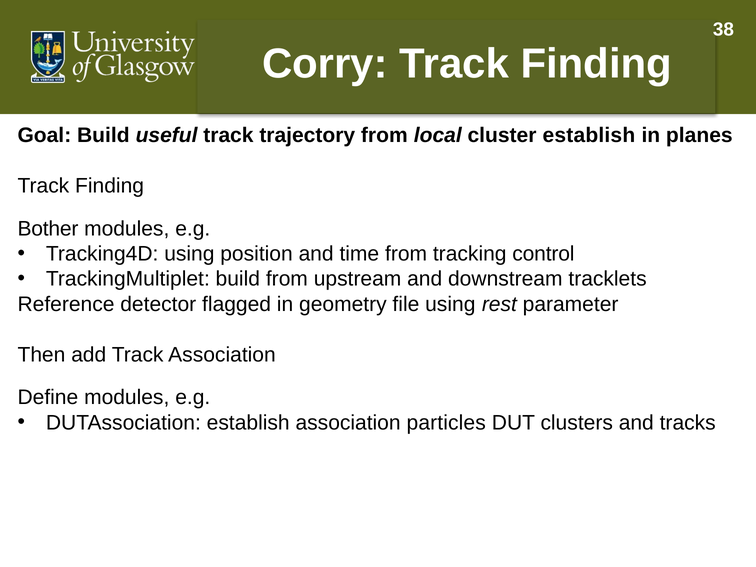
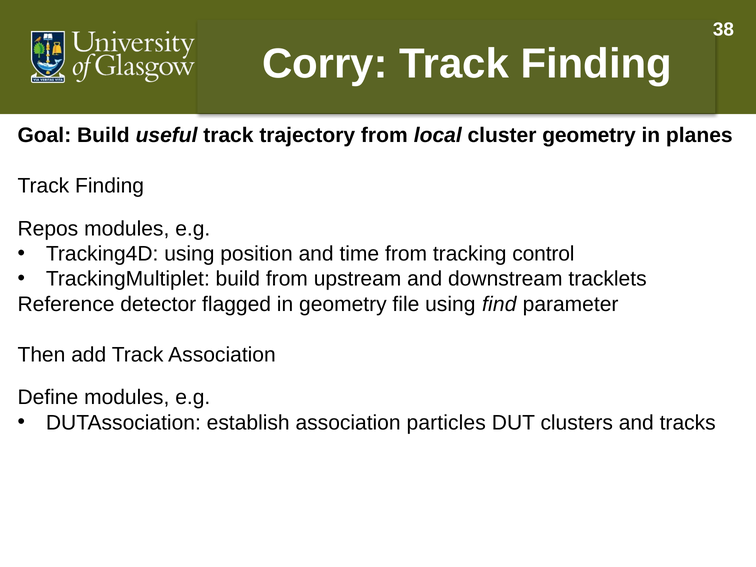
cluster establish: establish -> geometry (589, 135)
Bother: Bother -> Repos (48, 229)
rest: rest -> find (499, 304)
